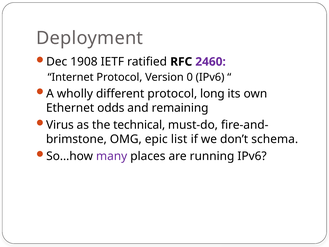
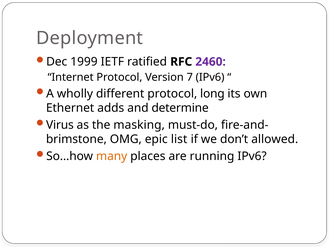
1908: 1908 -> 1999 (84, 62)
0: 0 -> 7 (190, 77)
odds: odds -> adds (111, 108)
remaining: remaining -> determine (180, 108)
technical: technical -> masking (139, 125)
schema: schema -> allowed (275, 139)
many colour: purple -> orange (112, 156)
